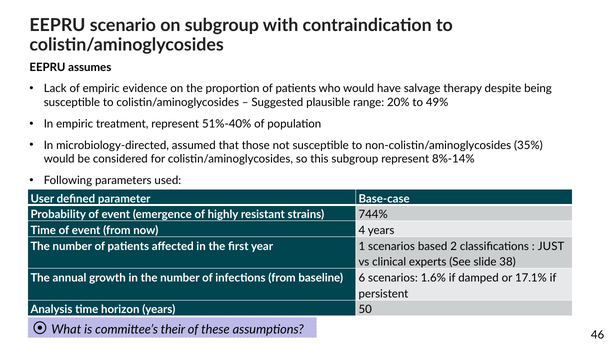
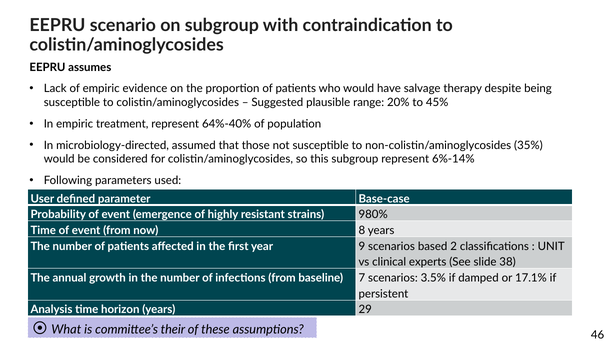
49%: 49% -> 45% (437, 102)
51%-40%: 51%-40% -> 64%-40% (227, 124)
8%-14%: 8%-14% -> 6%-14% (453, 159)
744%: 744% -> 980% (373, 214)
4: 4 -> 8 (362, 230)
1: 1 -> 9 (362, 246)
JUST: JUST -> UNIT (551, 246)
6: 6 -> 7 (362, 278)
1.6%: 1.6% -> 3.5% (433, 278)
50: 50 -> 29 (365, 309)
